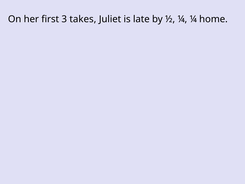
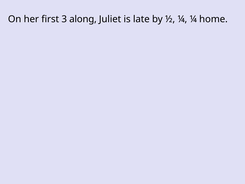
takes: takes -> along (83, 19)
